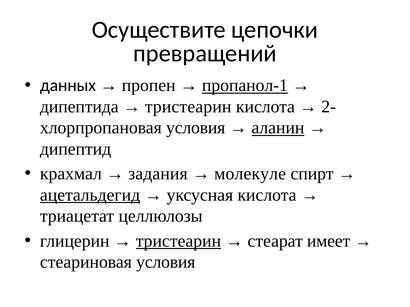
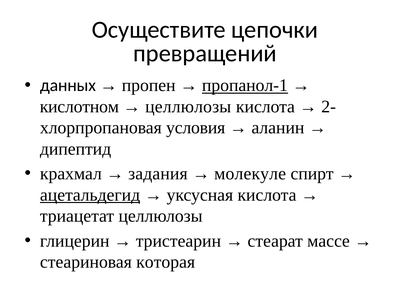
дипептида: дипептида -> кислотном (79, 107)
тристеарин: тристеарин -> целлюлозы (188, 107)
аланин underline: present -> none (278, 128)
тристеарин underline: present -> none (178, 241)
имеет: имеет -> массе (328, 241)
стеариновая условия: условия -> которая (166, 262)
